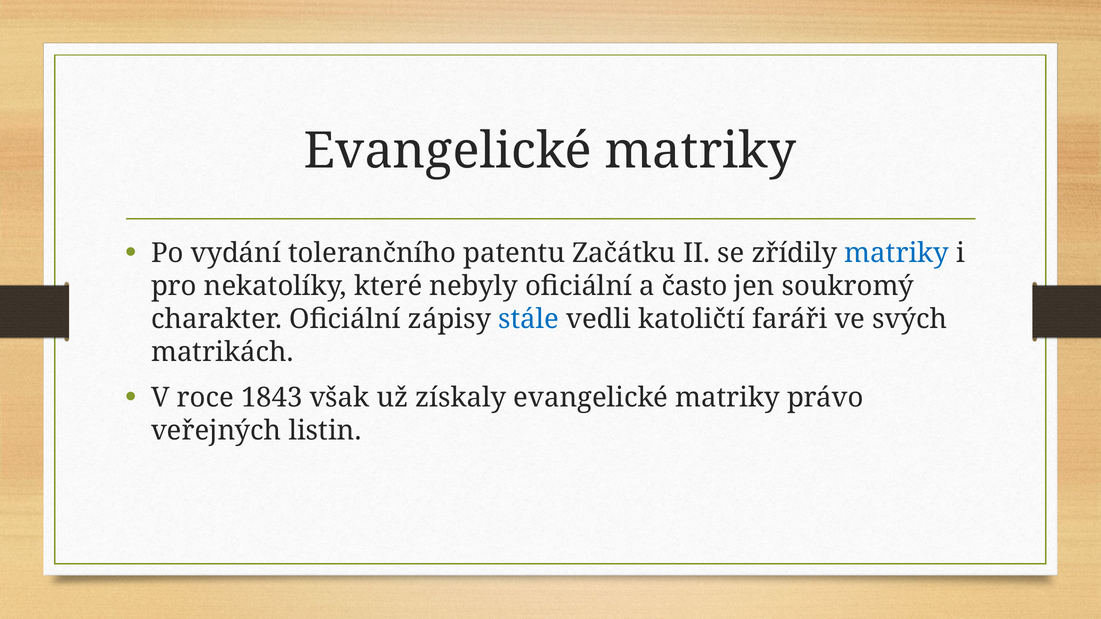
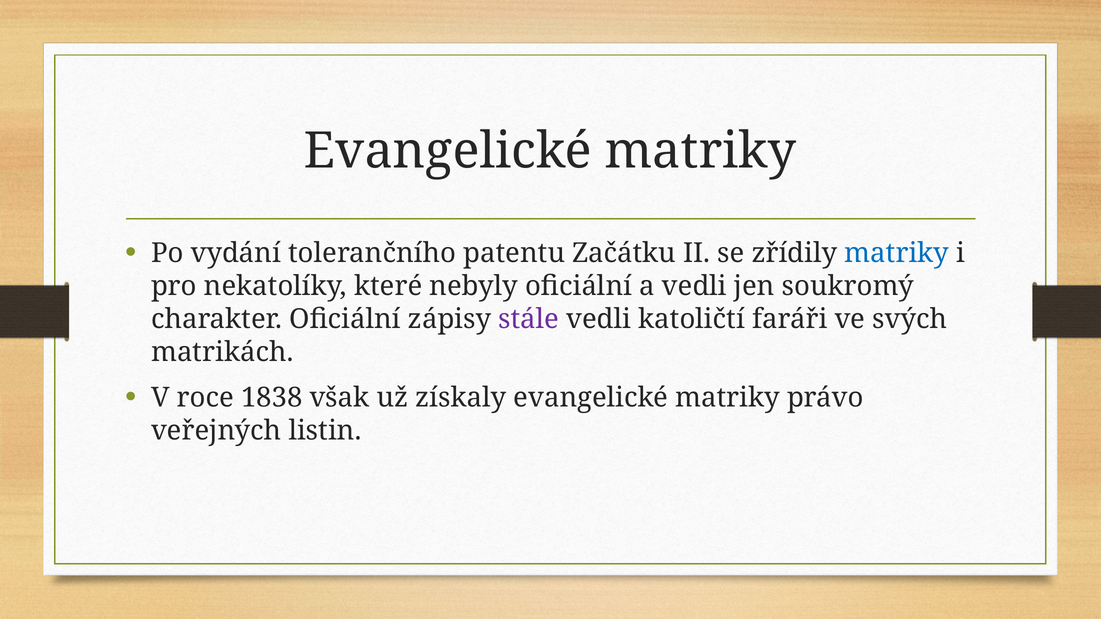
a často: často -> vedli (694, 287)
stále colour: blue -> purple (529, 320)
1843: 1843 -> 1838 (272, 398)
